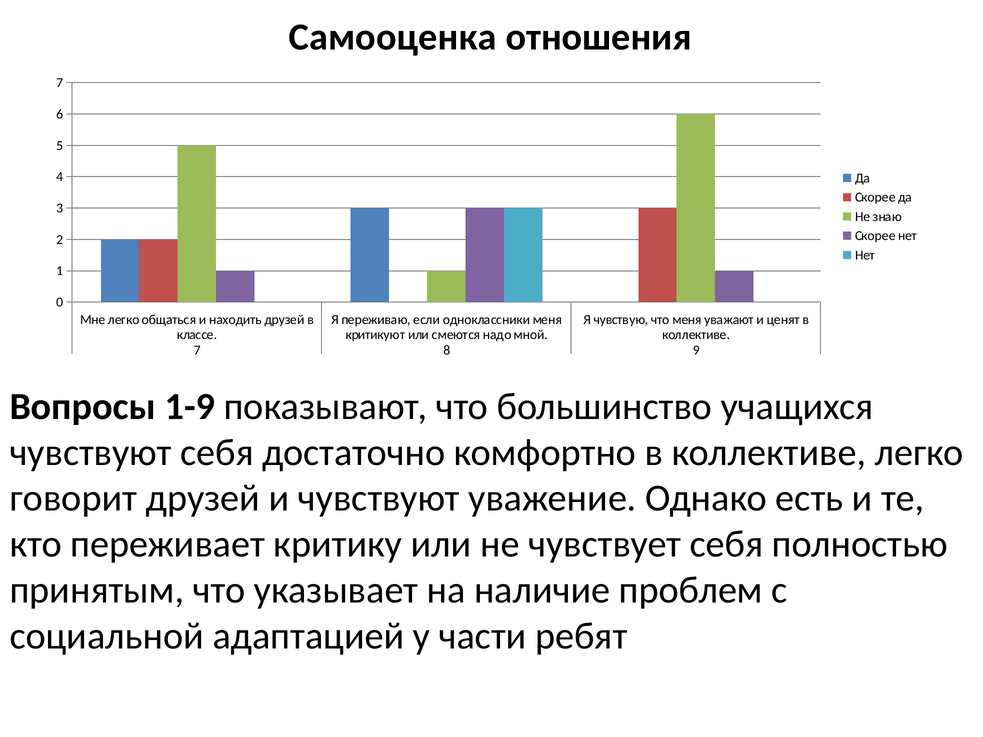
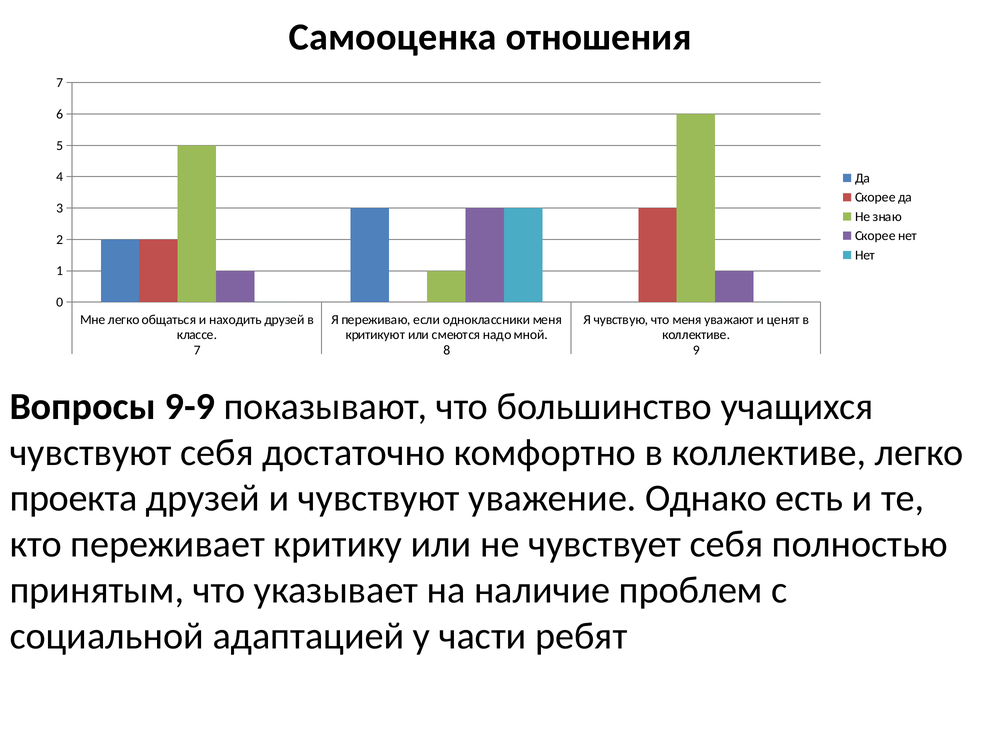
1-9: 1-9 -> 9-9 (190, 407)
говорит: говорит -> проекта (74, 499)
